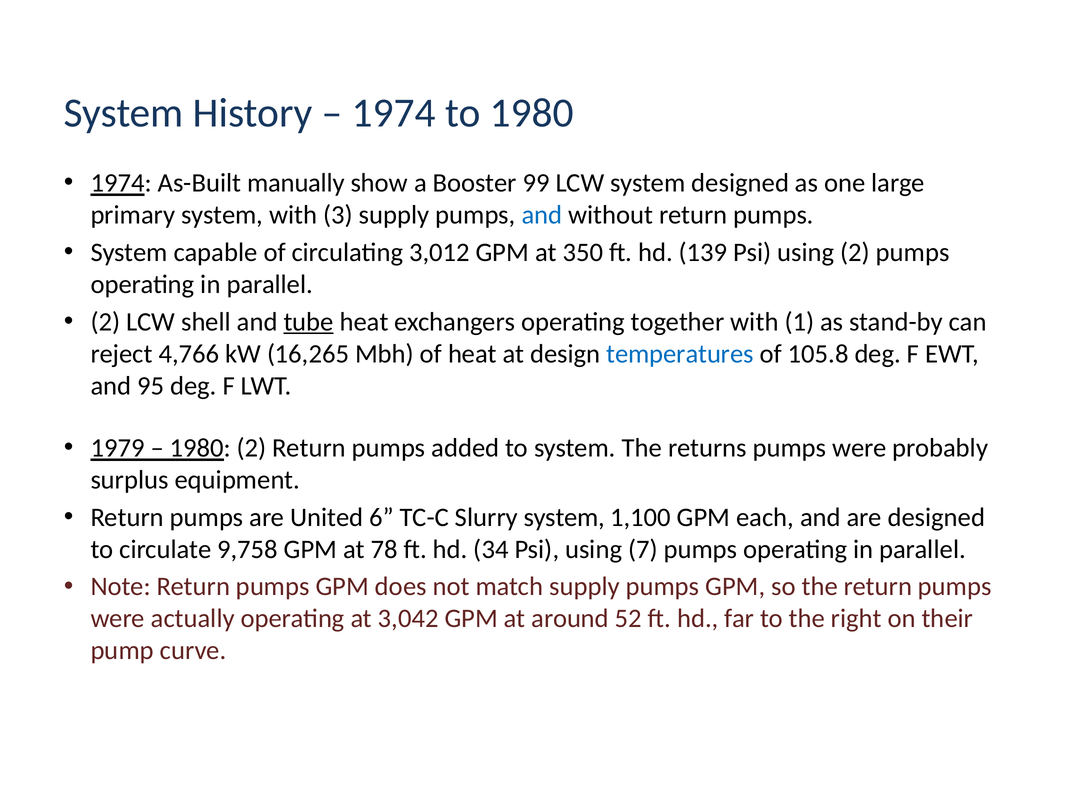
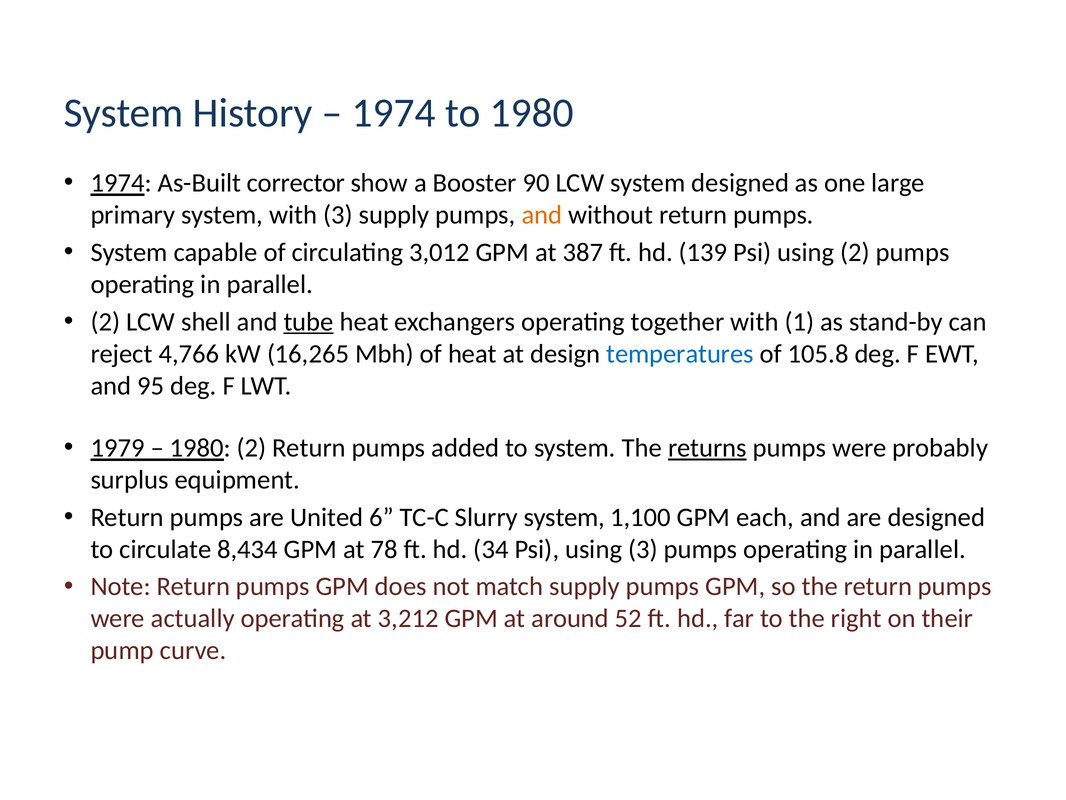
manually: manually -> corrector (296, 183)
99: 99 -> 90 (536, 183)
and colour: blue -> orange (542, 215)
350: 350 -> 387 (583, 252)
returns underline: none -> present (707, 448)
9,758: 9,758 -> 8,434 (248, 549)
using 7: 7 -> 3 (643, 549)
3,042: 3,042 -> 3,212 (408, 618)
